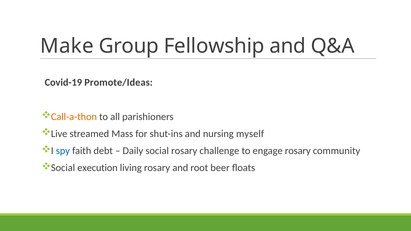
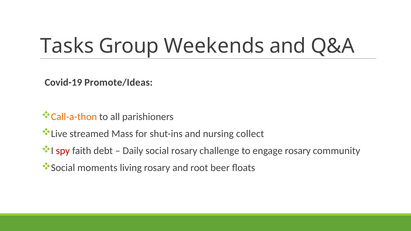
Make: Make -> Tasks (67, 46)
Fellowship: Fellowship -> Weekends (214, 46)
myself: myself -> collect (250, 134)
spy colour: blue -> red (63, 151)
execution: execution -> moments (97, 168)
